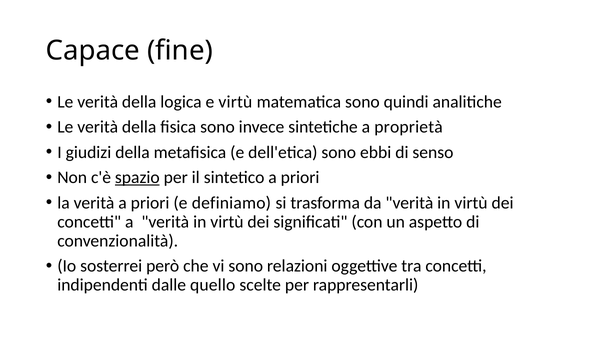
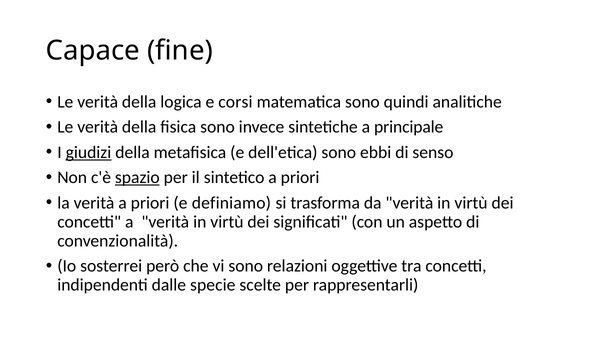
e virtù: virtù -> corsi (235, 102)
proprietà: proprietà -> principale (409, 127)
giudizi underline: none -> present (88, 152)
quello: quello -> specie (213, 285)
